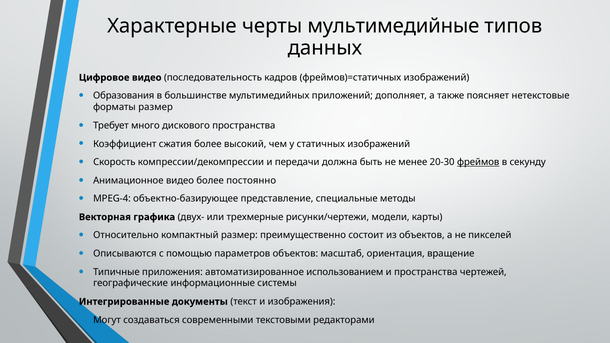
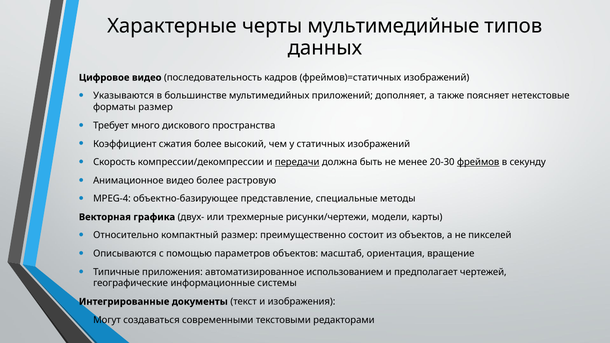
Образования: Образования -> Указываются (124, 96)
передачи underline: none -> present (297, 162)
постоянно: постоянно -> растровую (251, 181)
и пространства: пространства -> предполагает (426, 272)
